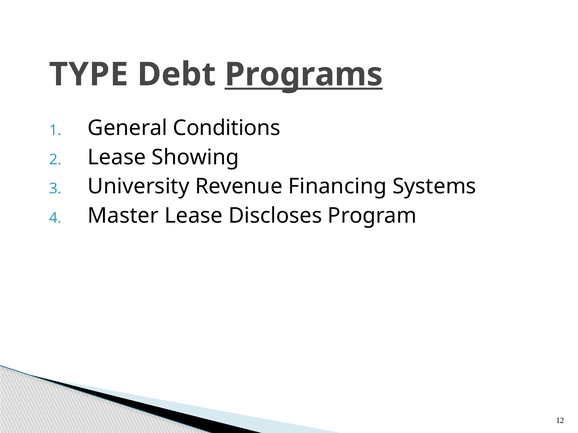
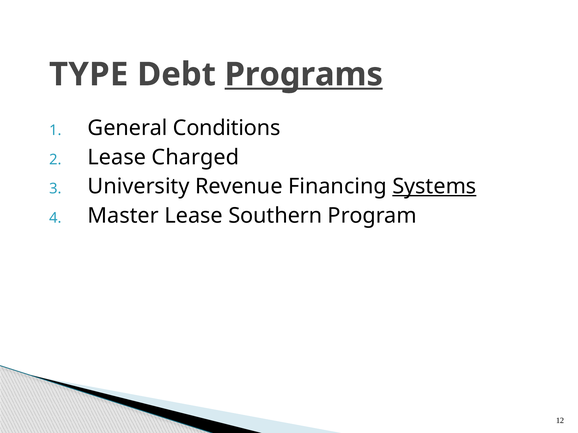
Showing: Showing -> Charged (195, 157)
Systems underline: none -> present (434, 187)
Discloses: Discloses -> Southern (275, 216)
